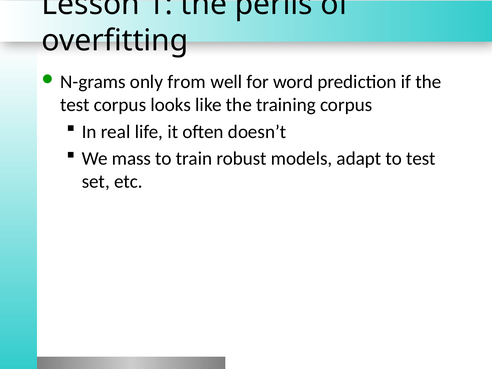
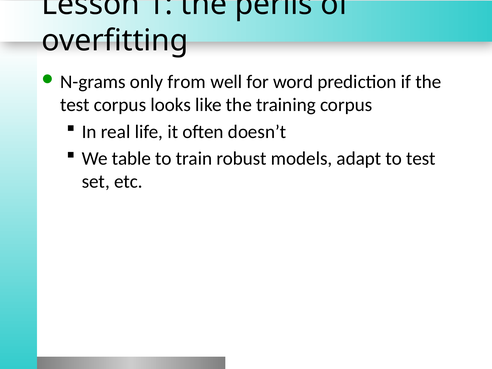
mass: mass -> table (131, 159)
